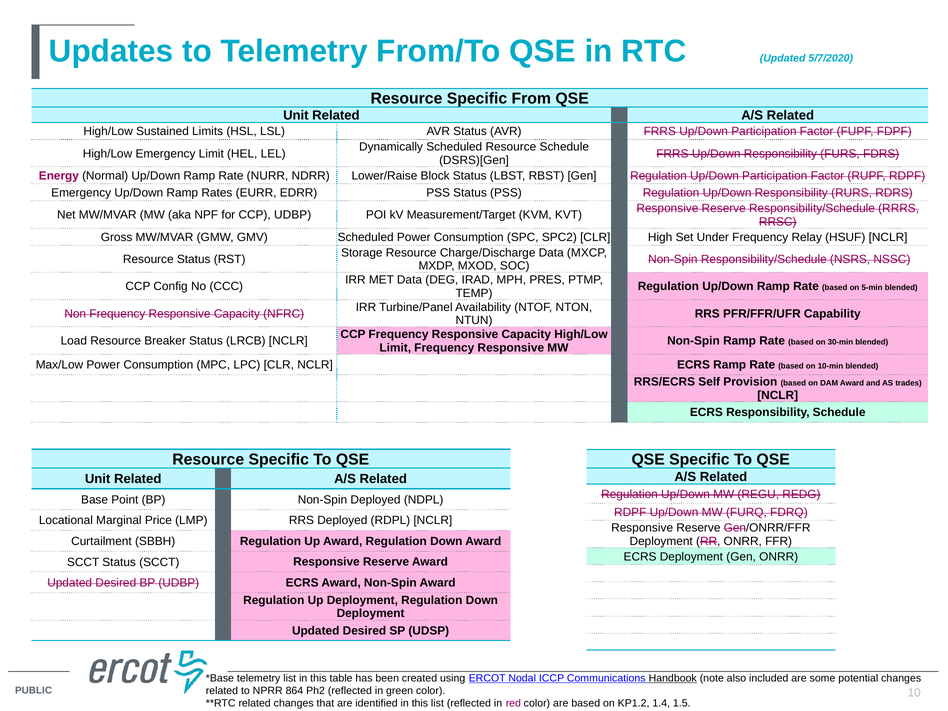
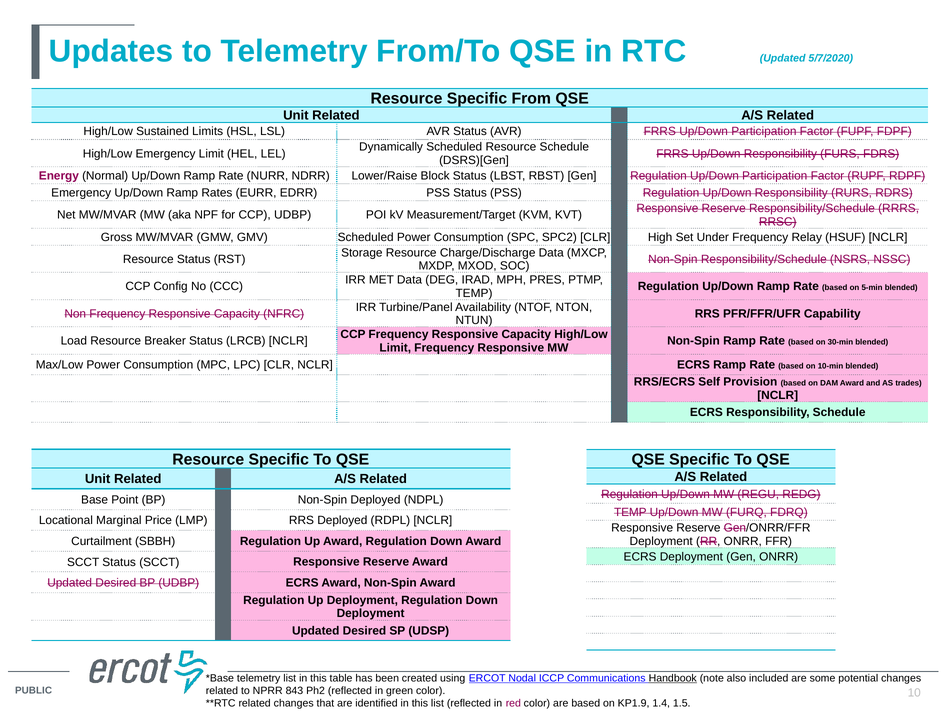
RDPF: RDPF -> TEMP (630, 512)
864: 864 -> 843 (294, 691)
KP1.2: KP1.2 -> KP1.9 (634, 703)
